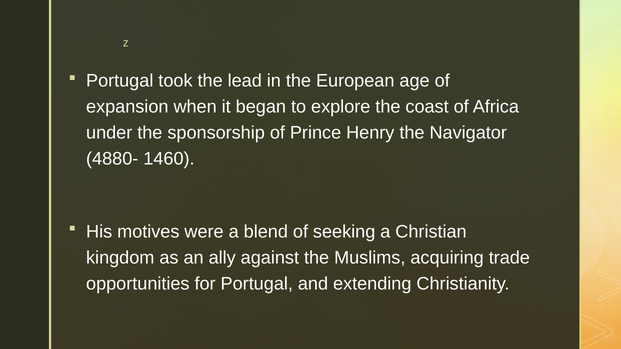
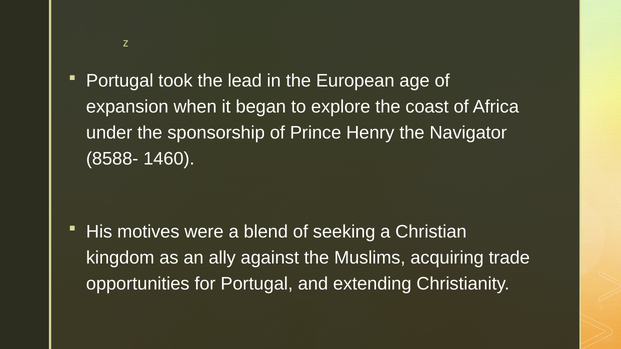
4880-: 4880- -> 8588- (112, 159)
